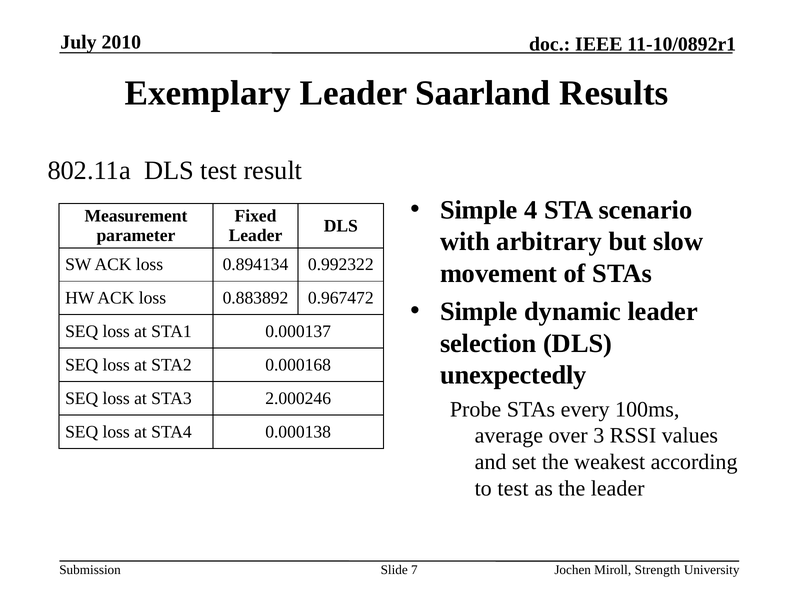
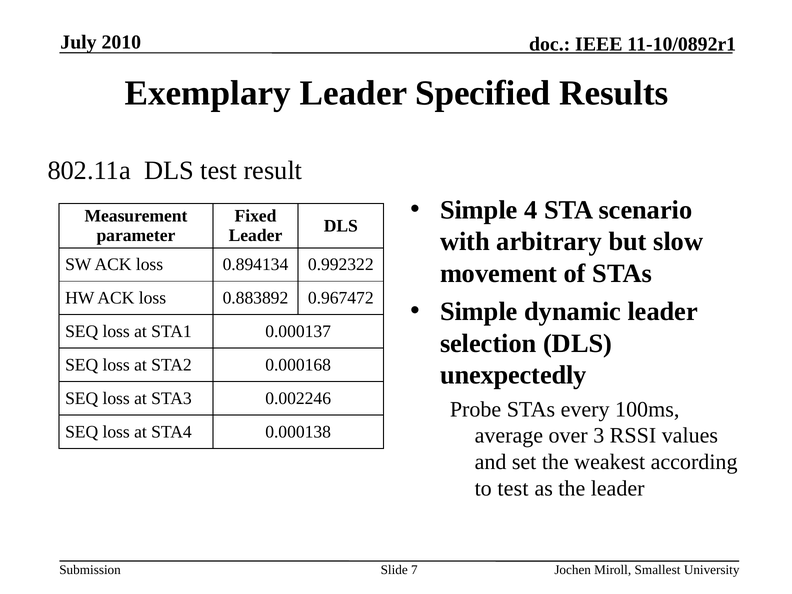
Saarland: Saarland -> Specified (483, 93)
2.000246: 2.000246 -> 0.002246 (298, 398)
Strength: Strength -> Smallest (658, 570)
